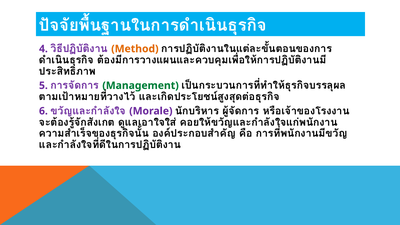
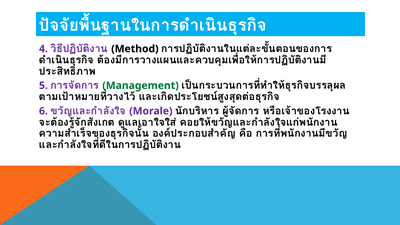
Method colour: orange -> black (135, 49)
